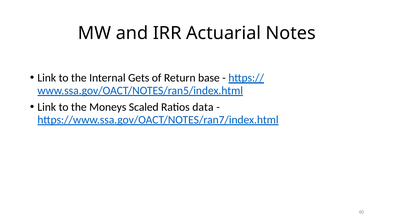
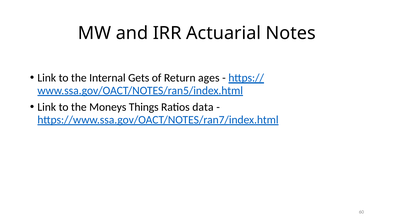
base: base -> ages (209, 78)
Scaled: Scaled -> Things (144, 107)
